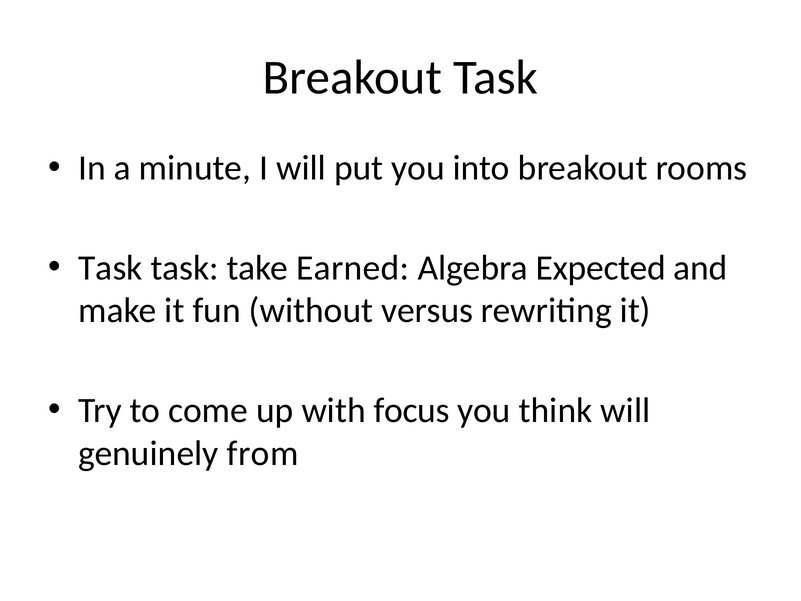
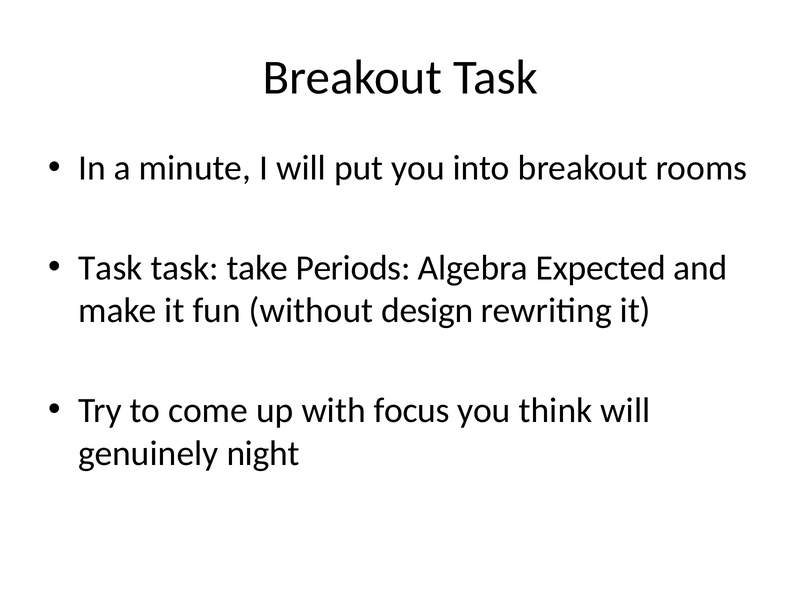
Earned: Earned -> Periods (353, 268)
versus: versus -> design (427, 311)
from: from -> night (263, 453)
